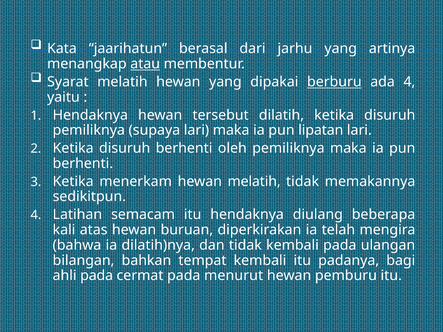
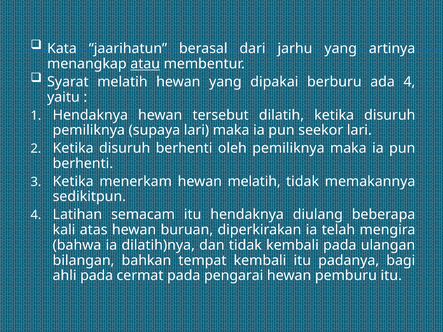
berburu underline: present -> none (334, 82)
lipatan: lipatan -> seekor (321, 130)
menurut: menurut -> pengarai (234, 276)
